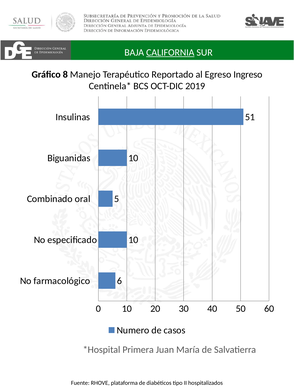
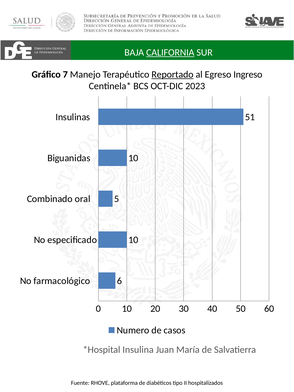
8: 8 -> 7 (65, 74)
Reportado underline: none -> present (172, 74)
2019: 2019 -> 2023 (195, 86)
Primera: Primera -> Insulina (138, 350)
